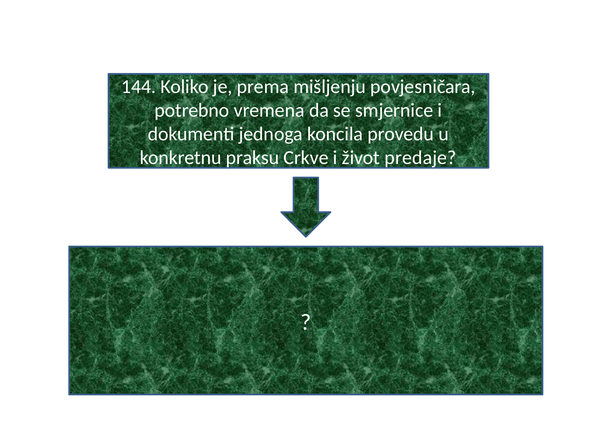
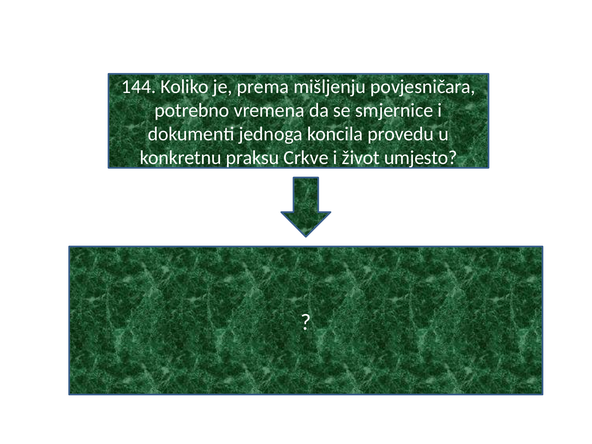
predaje: predaje -> umjesto (421, 158)
